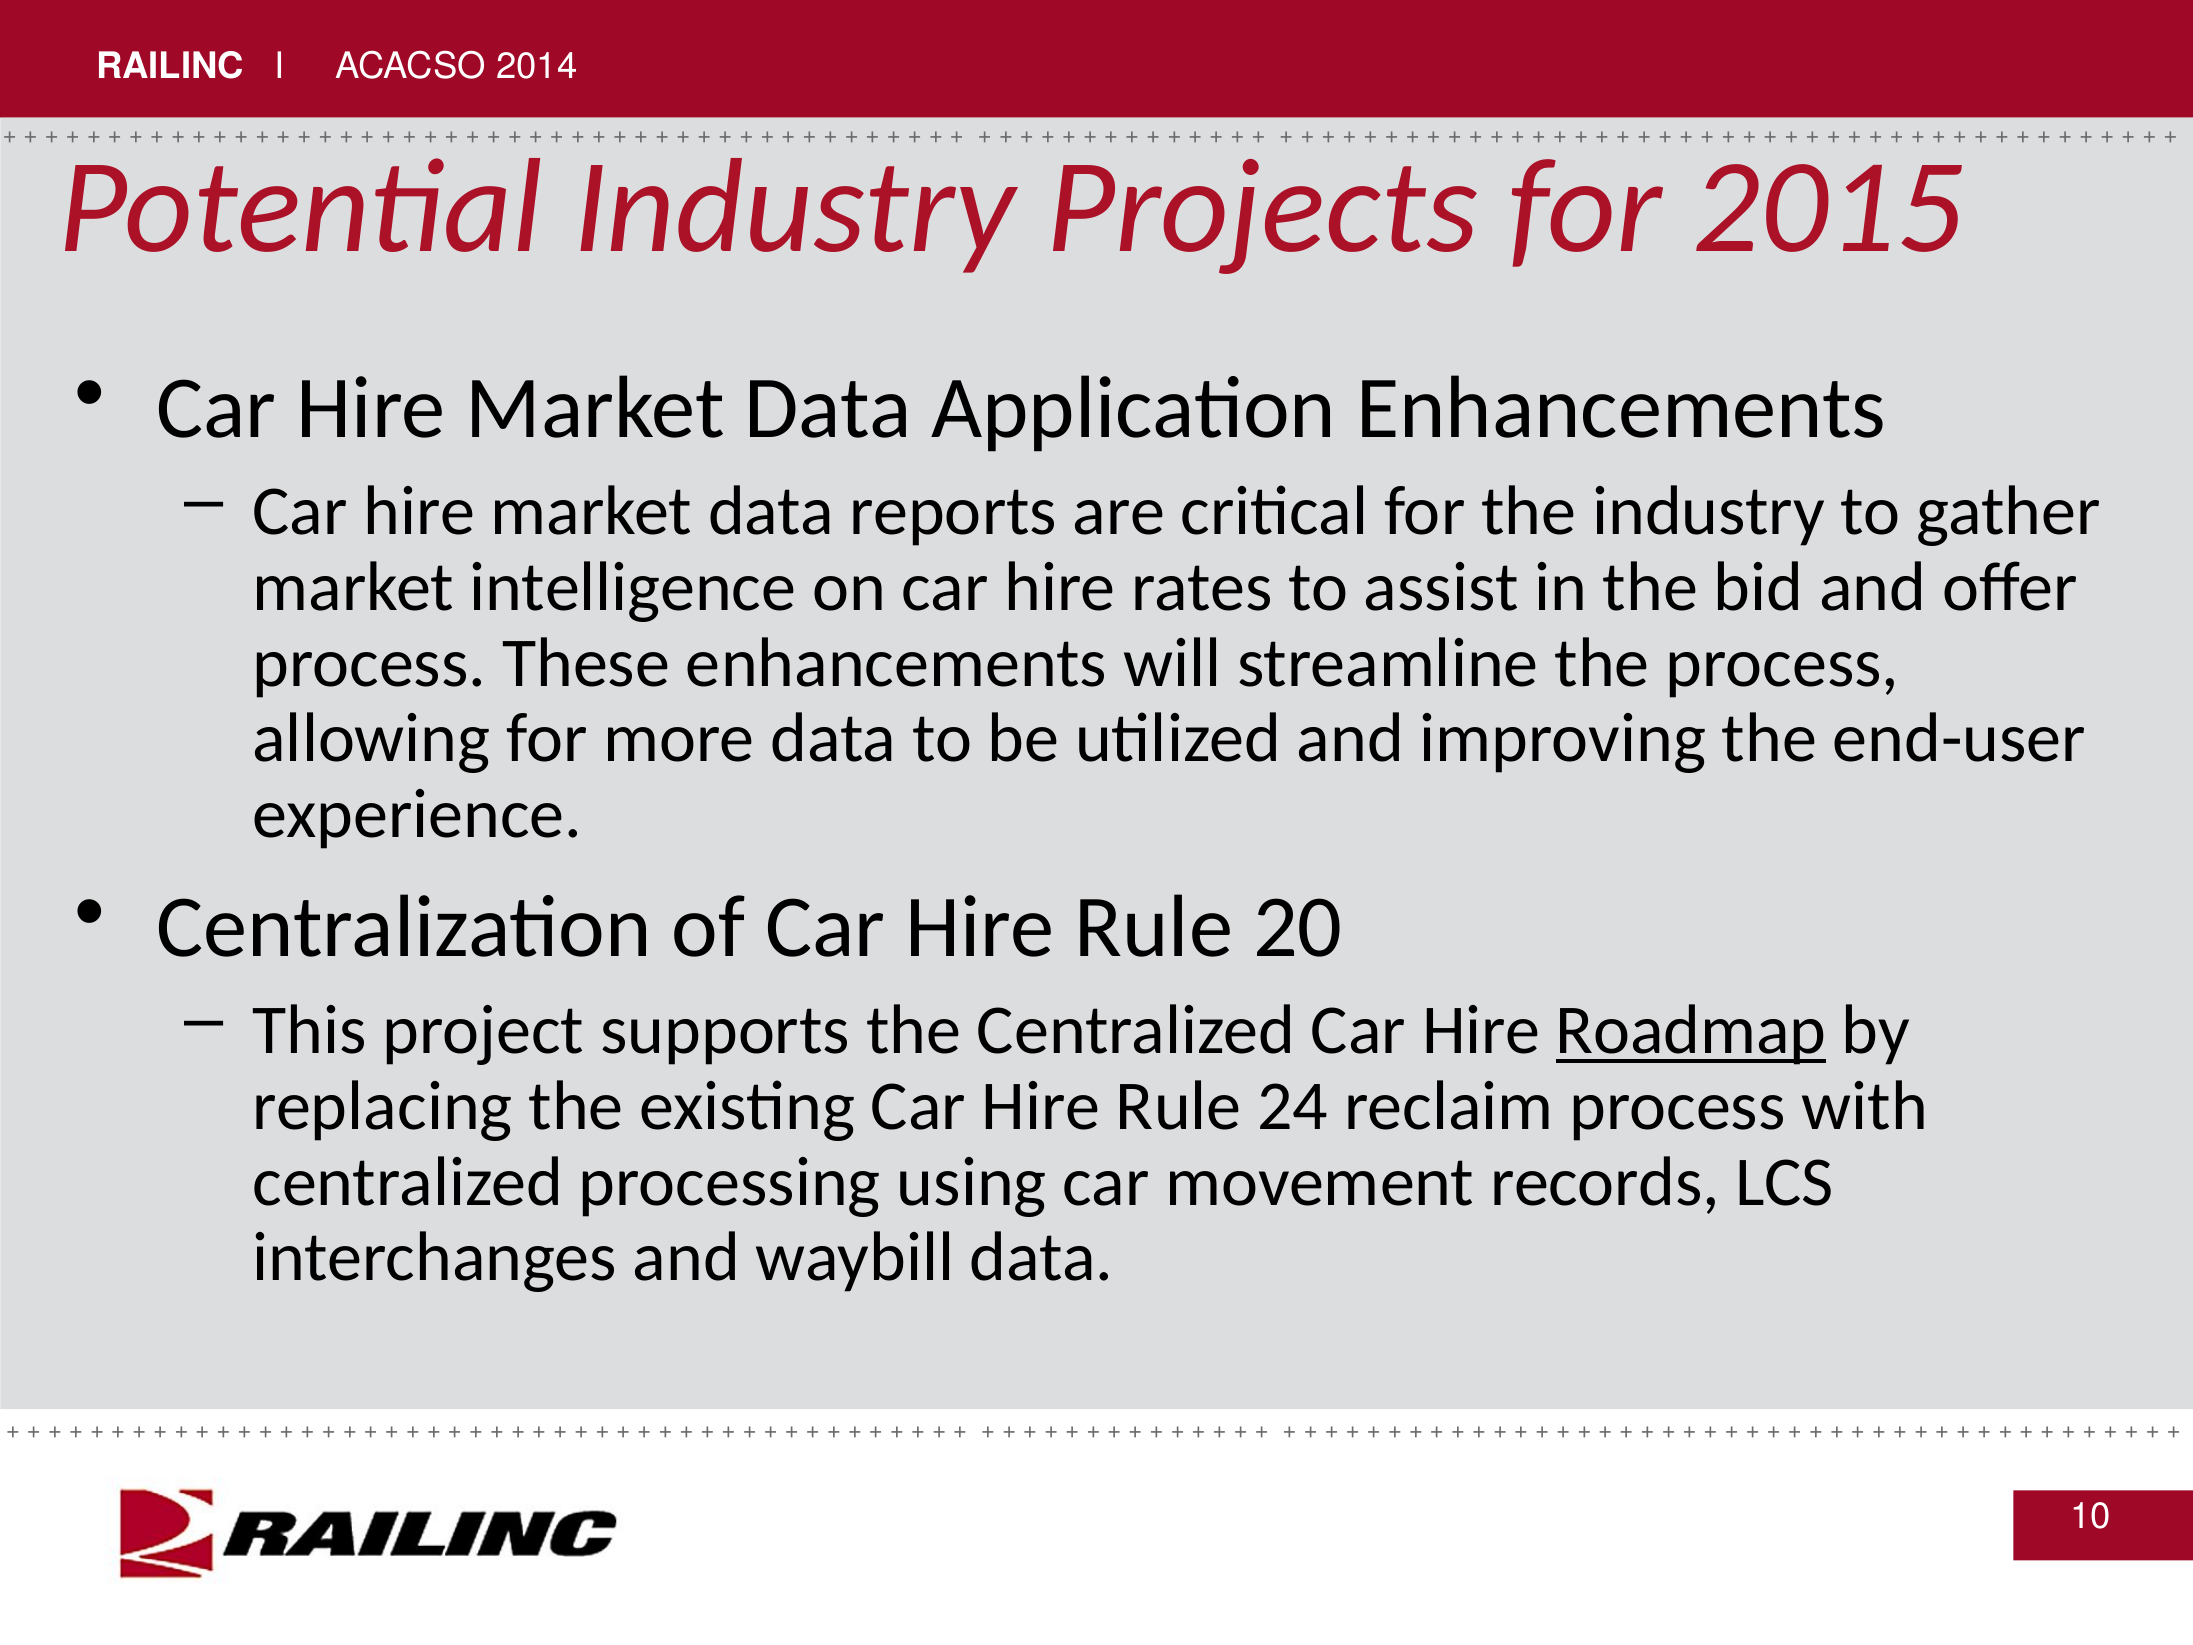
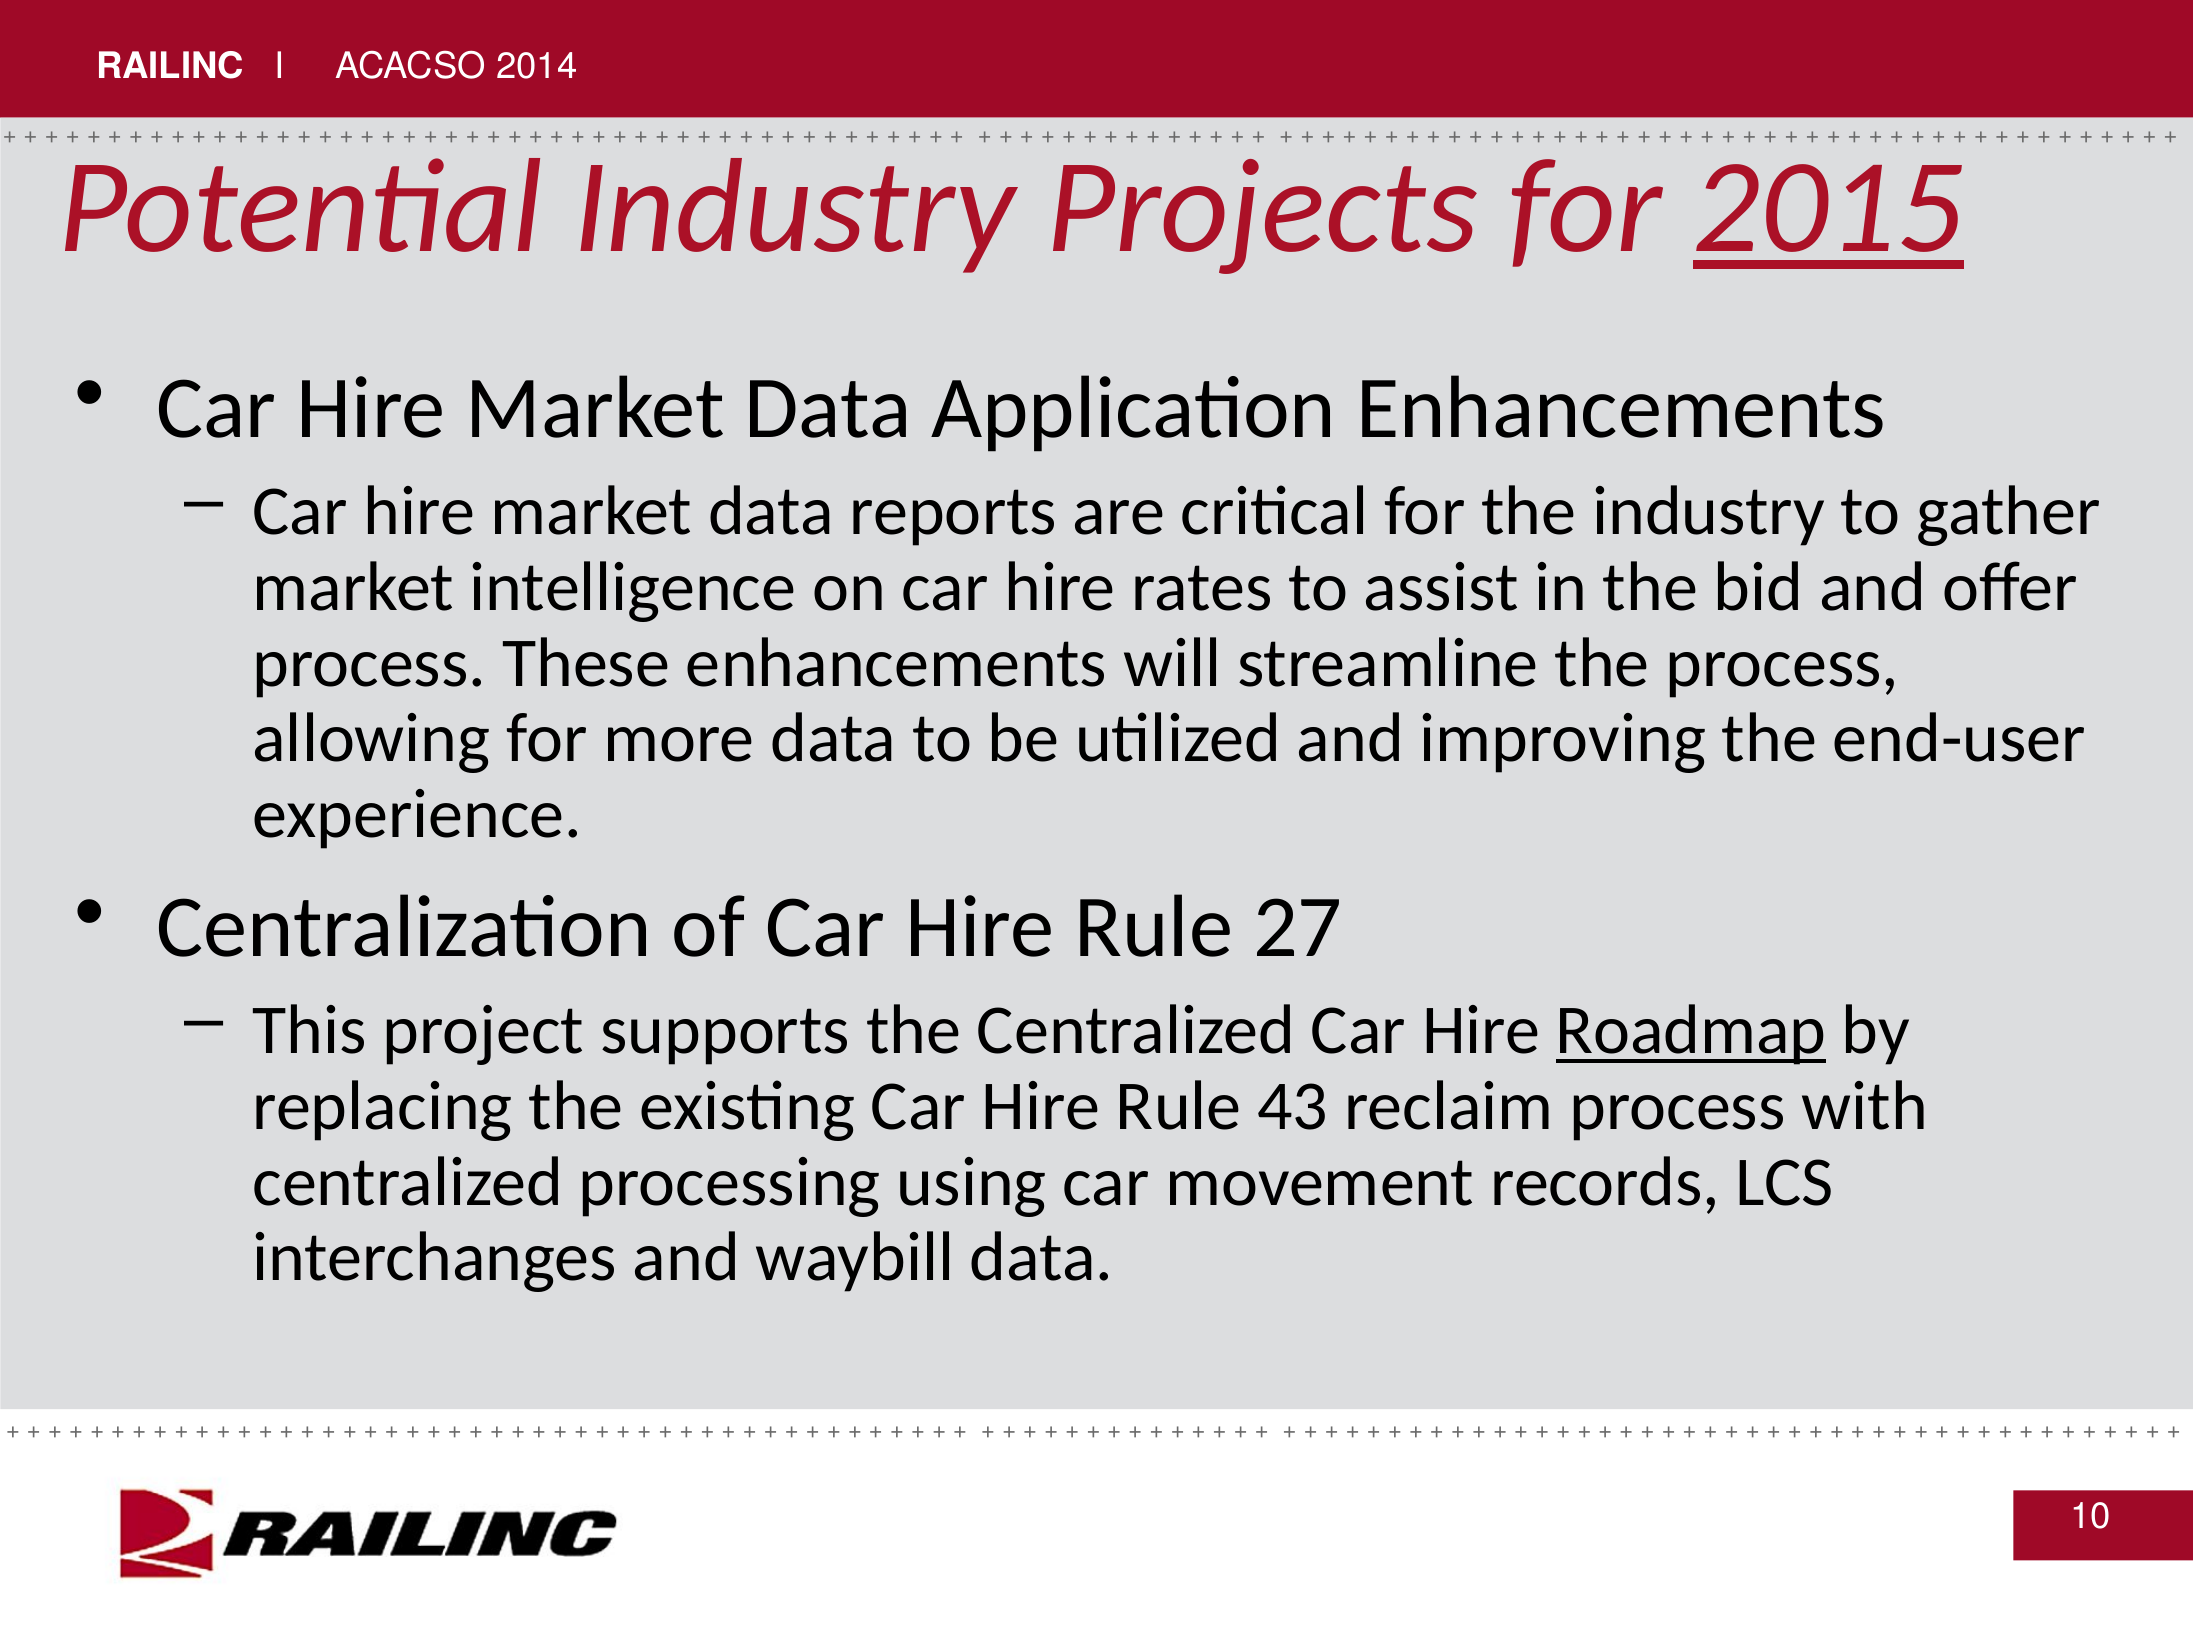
2015 underline: none -> present (1829, 207)
20: 20 -> 27 (1298, 927)
24: 24 -> 43 (1293, 1106)
